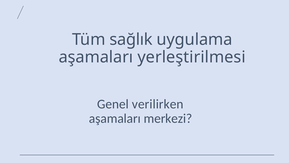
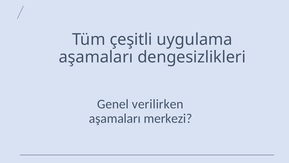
sağlık: sağlık -> çeşitli (131, 39)
yerleştirilmesi: yerleştirilmesi -> dengesizlikleri (192, 57)
